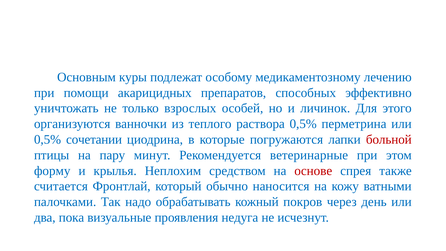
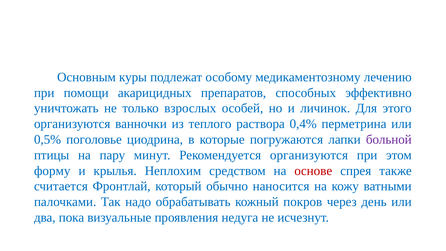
раствора 0,5%: 0,5% -> 0,4% (303, 124)
сочетании: сочетании -> поголовье (94, 139)
больной colour: red -> purple (389, 139)
Рекомендуется ветеринарные: ветеринарные -> организуются (309, 155)
